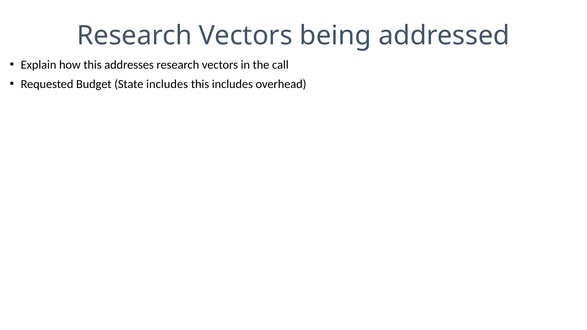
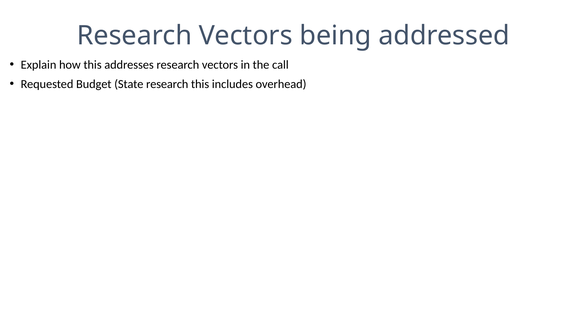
State includes: includes -> research (167, 84)
